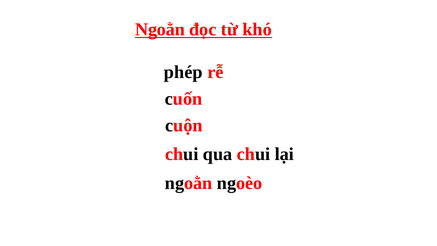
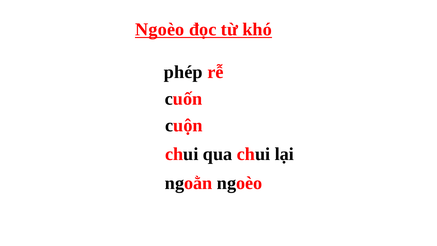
Ngoằn: Ngoằn -> Ngoèo (160, 30)
